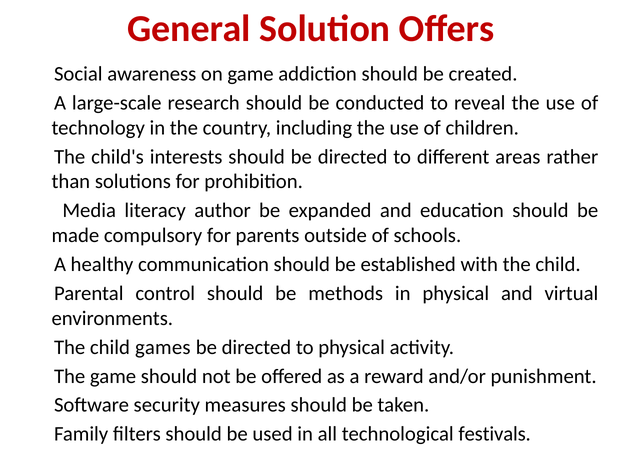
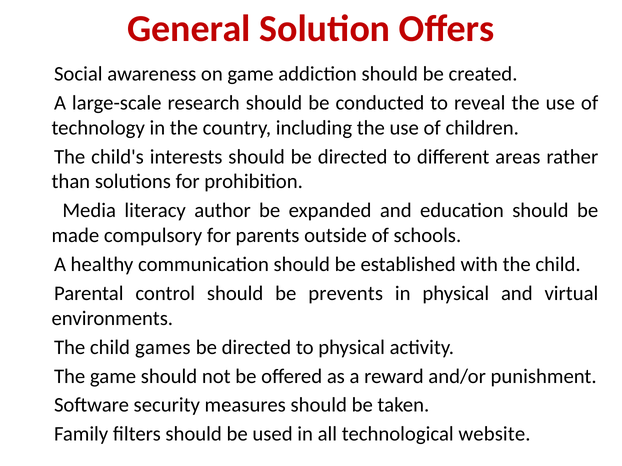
methods: methods -> prevents (346, 294)
festivals: festivals -> website (494, 435)
